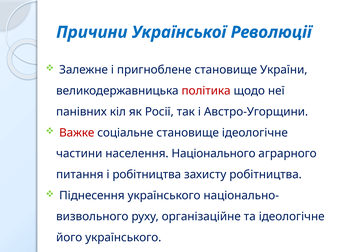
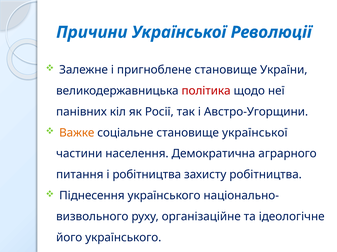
Важке colour: red -> orange (77, 133)
становище ідеологічне: ідеологічне -> української (255, 133)
Національного: Національного -> Демократична (213, 154)
